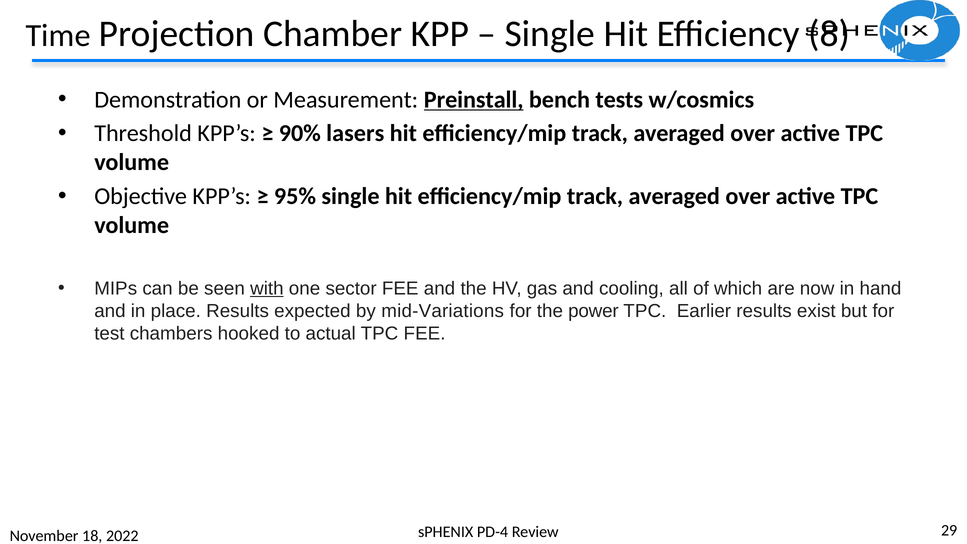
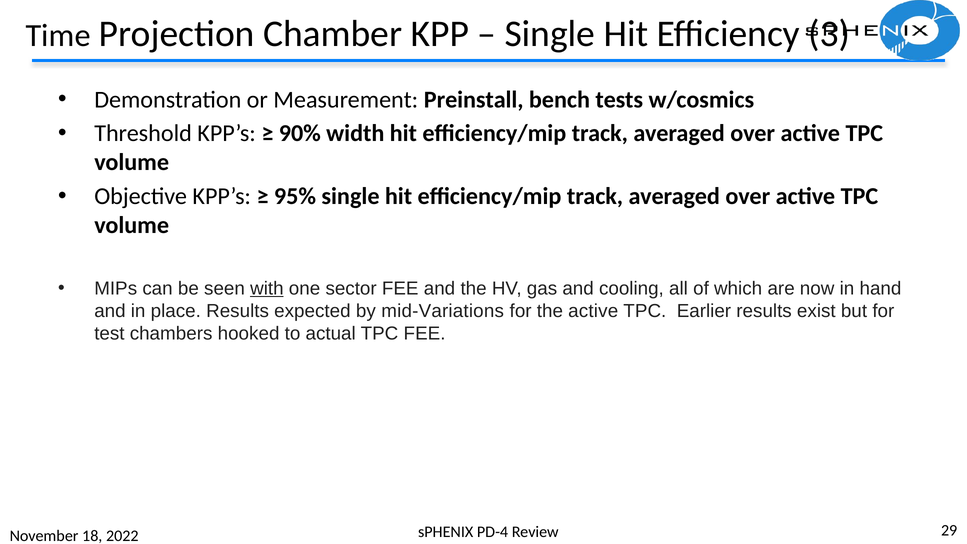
8: 8 -> 3 (829, 34)
Preinstall underline: present -> none (474, 100)
lasers: lasers -> width (355, 133)
the power: power -> active (593, 311)
